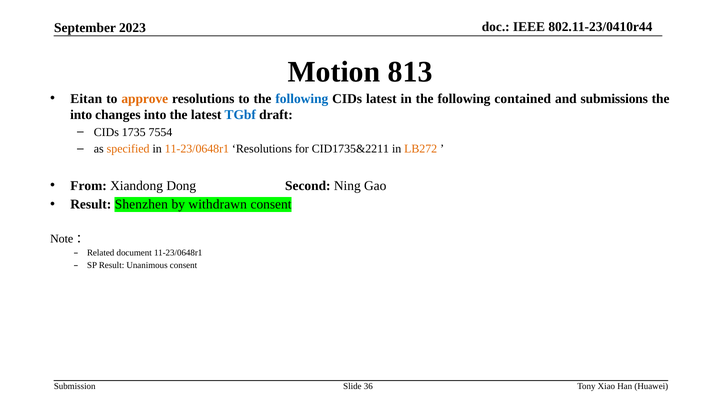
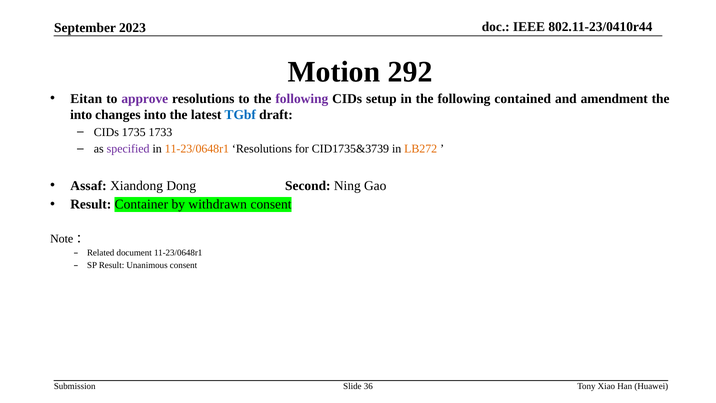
813: 813 -> 292 (410, 72)
approve colour: orange -> purple (145, 99)
following colour: blue -> purple (302, 99)
CIDs latest: latest -> setup (381, 99)
submissions: submissions -> amendment (614, 99)
7554: 7554 -> 1733 (160, 132)
specified colour: orange -> purple (128, 149)
CID1735&2211: CID1735&2211 -> CID1735&3739 (350, 149)
From: From -> Assaf (89, 186)
Shenzhen: Shenzhen -> Container (141, 204)
